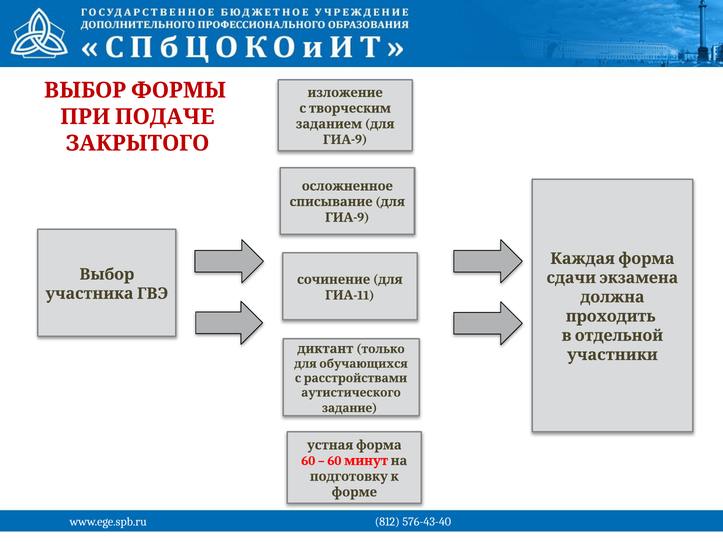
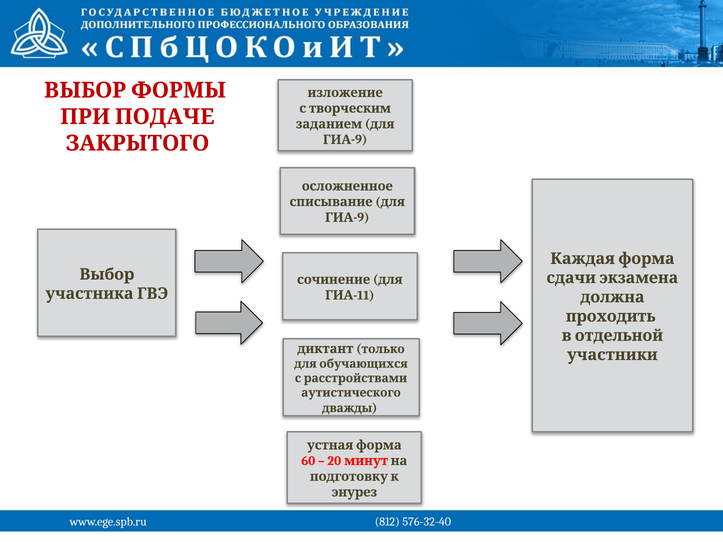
задание: задание -> дважды (347, 408)
60: 60 -> 20 (334, 461)
форме: форме -> энурез (354, 492)
576-43-40: 576-43-40 -> 576-32-40 (427, 522)
